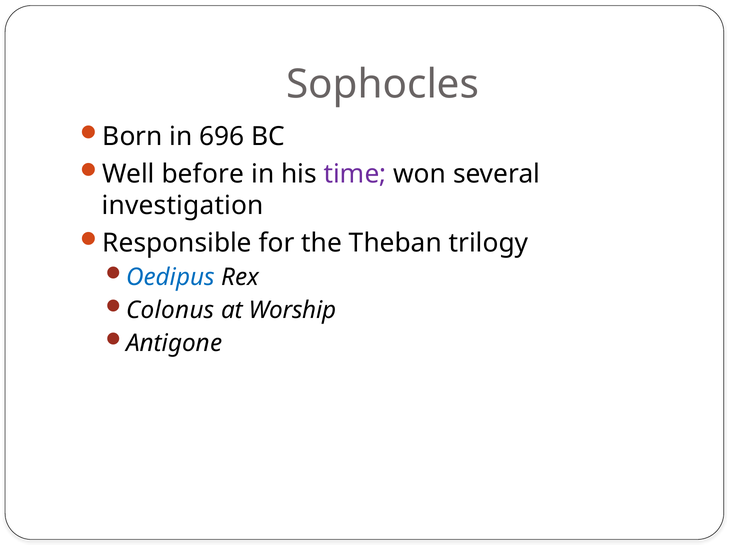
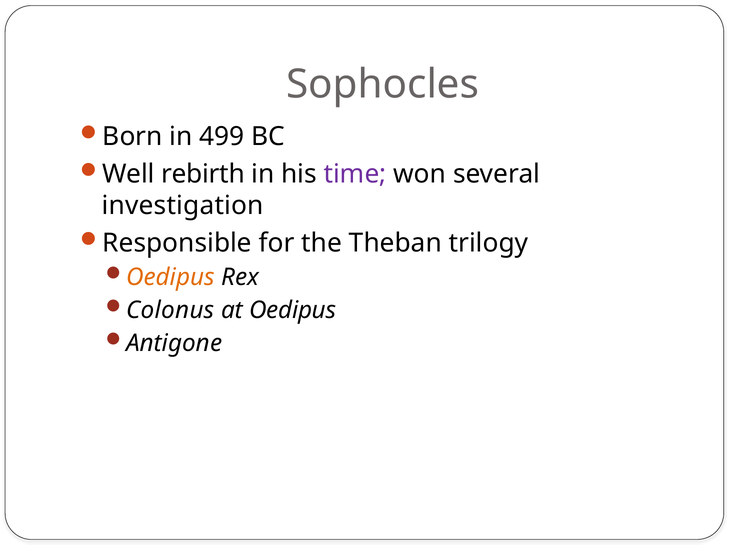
696: 696 -> 499 (222, 137)
before: before -> rebirth (203, 174)
Oedipus colour: blue -> orange (171, 277)
at Worship: Worship -> Oedipus (293, 310)
